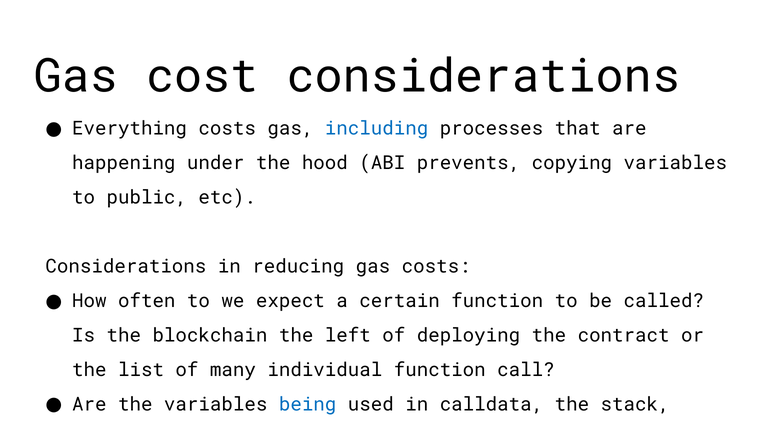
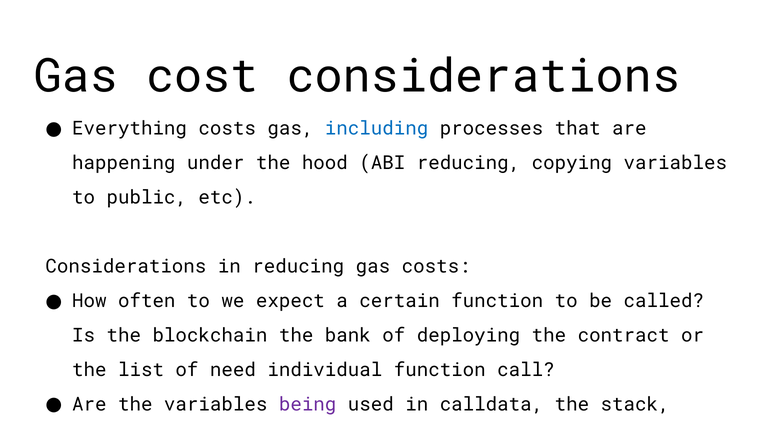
ABI prevents: prevents -> reducing (468, 163)
left: left -> bank (348, 335)
many: many -> need (233, 370)
being colour: blue -> purple (308, 404)
